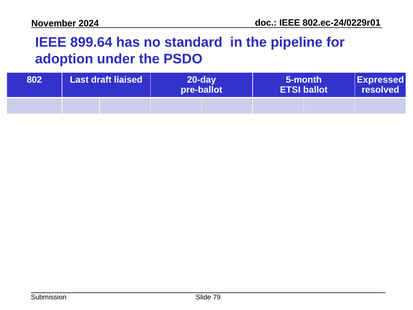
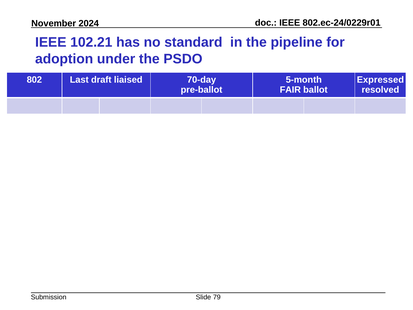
899.64: 899.64 -> 102.21 (91, 42)
20-day: 20-day -> 70-day (202, 80)
ETSI: ETSI -> FAIR (290, 90)
